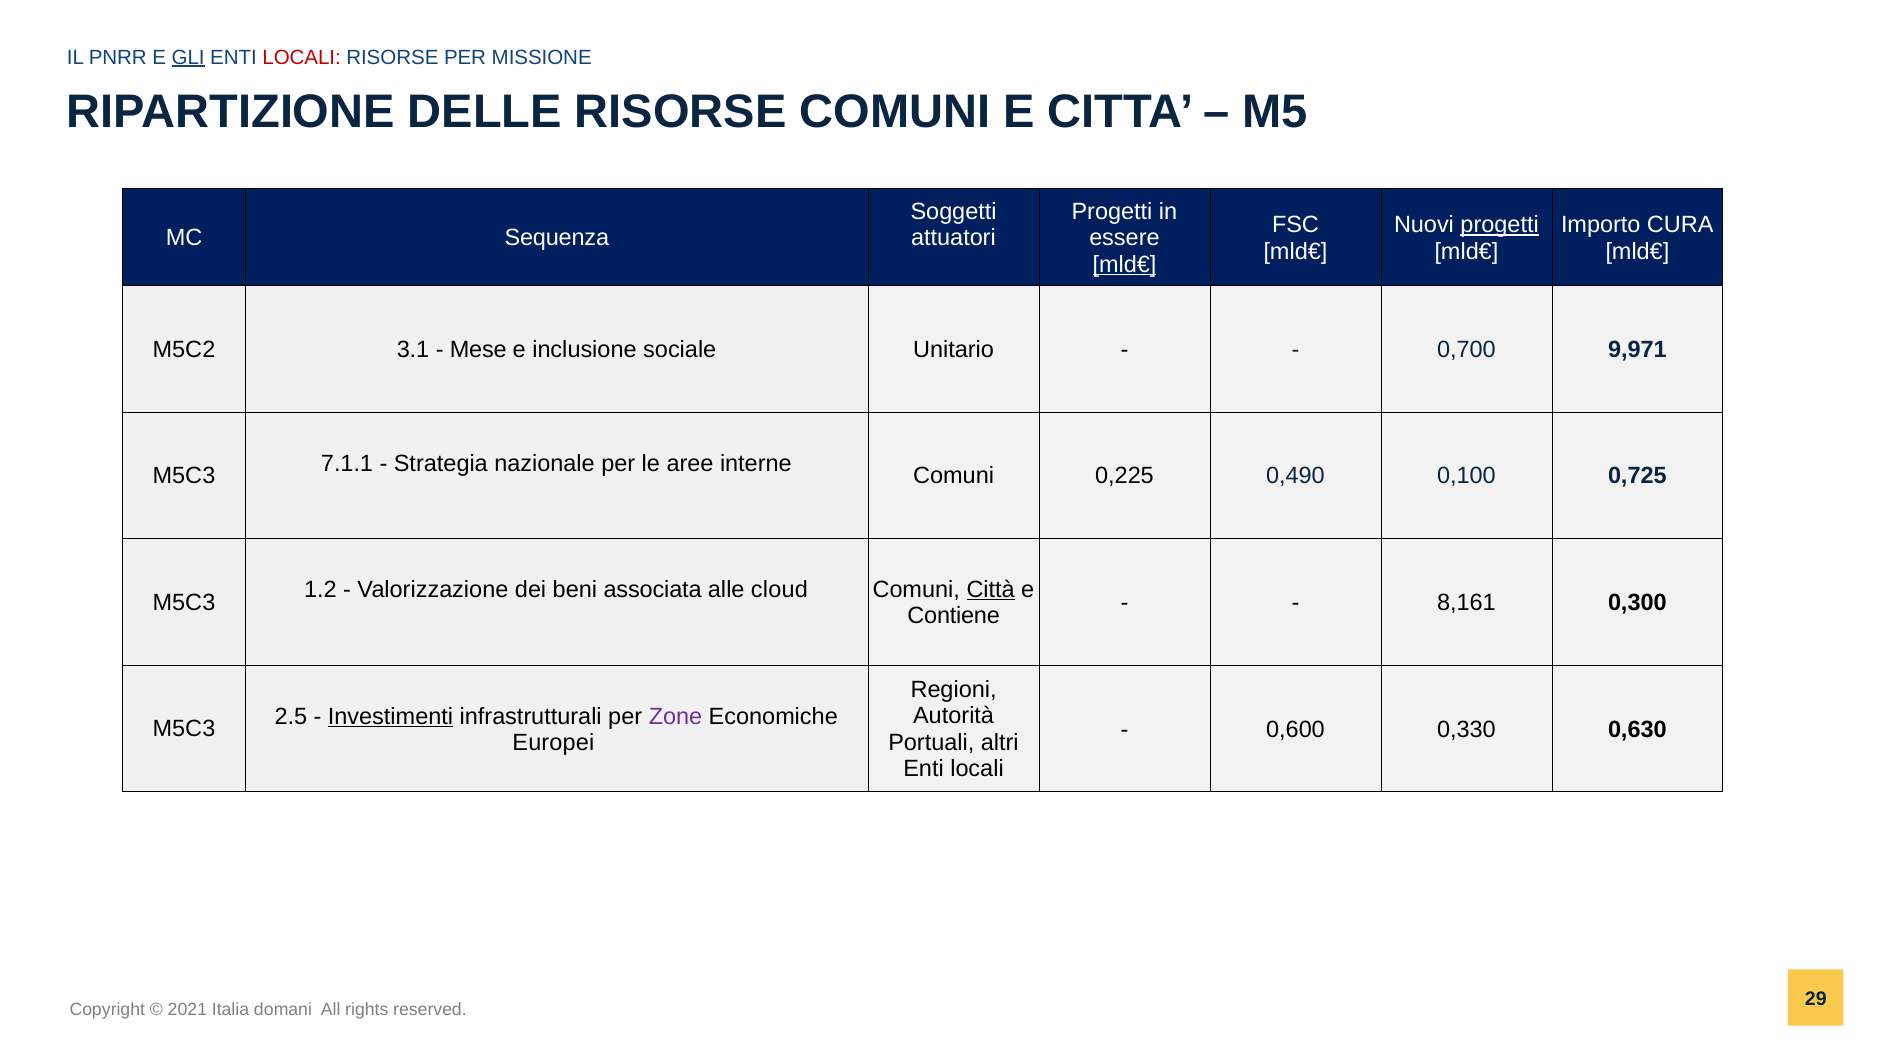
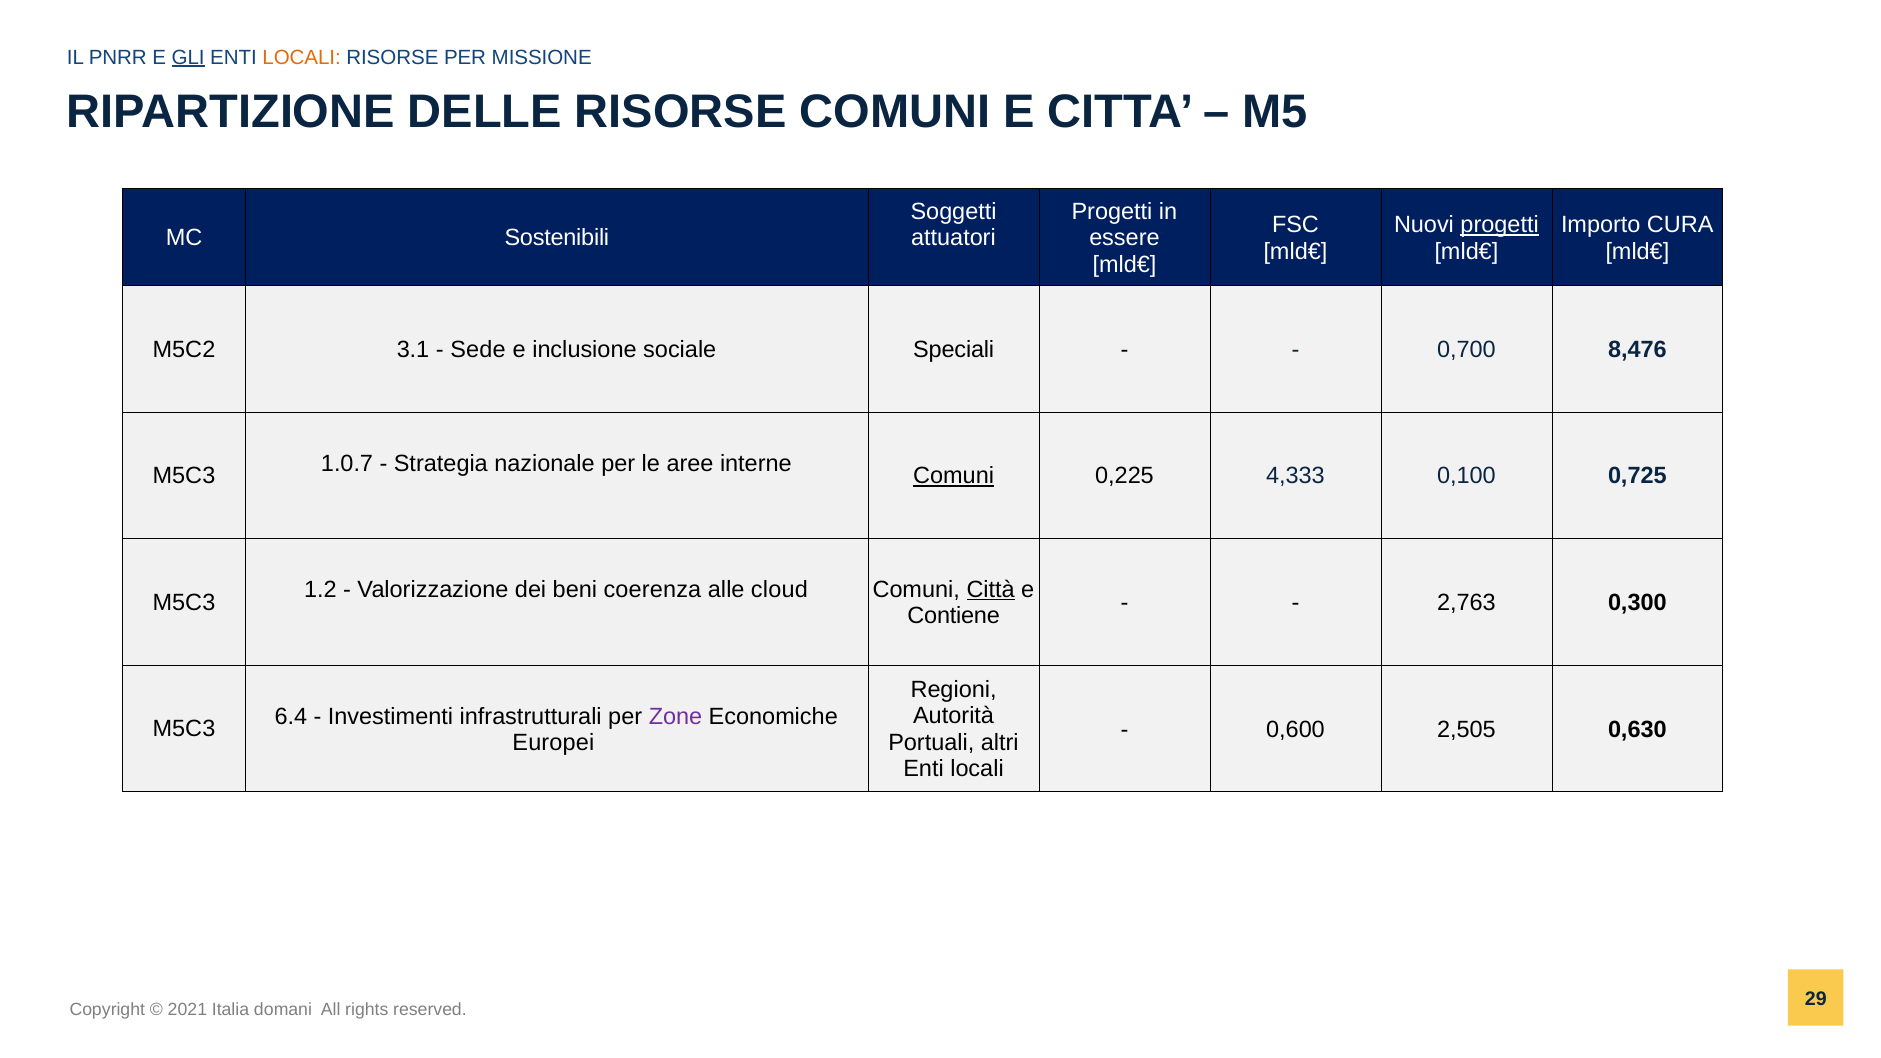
LOCALI colour: red -> orange (302, 57)
Sequenza: Sequenza -> Sostenibili (557, 238)
mld€ underline: present -> none (1125, 264)
Mese: Mese -> Sede (478, 350)
Unitario: Unitario -> Speciali (954, 350)
9,971: 9,971 -> 8,476 (1637, 350)
7.1.1: 7.1.1 -> 1.0.7 (347, 463)
Comuni underline: none -> present (954, 476)
0,490: 0,490 -> 4,333 (1295, 476)
associata: associata -> coerenza (652, 590)
8,161: 8,161 -> 2,763 (1466, 603)
2.5: 2.5 -> 6.4 (291, 716)
Investimenti underline: present -> none (390, 716)
0,330: 0,330 -> 2,505 (1466, 730)
